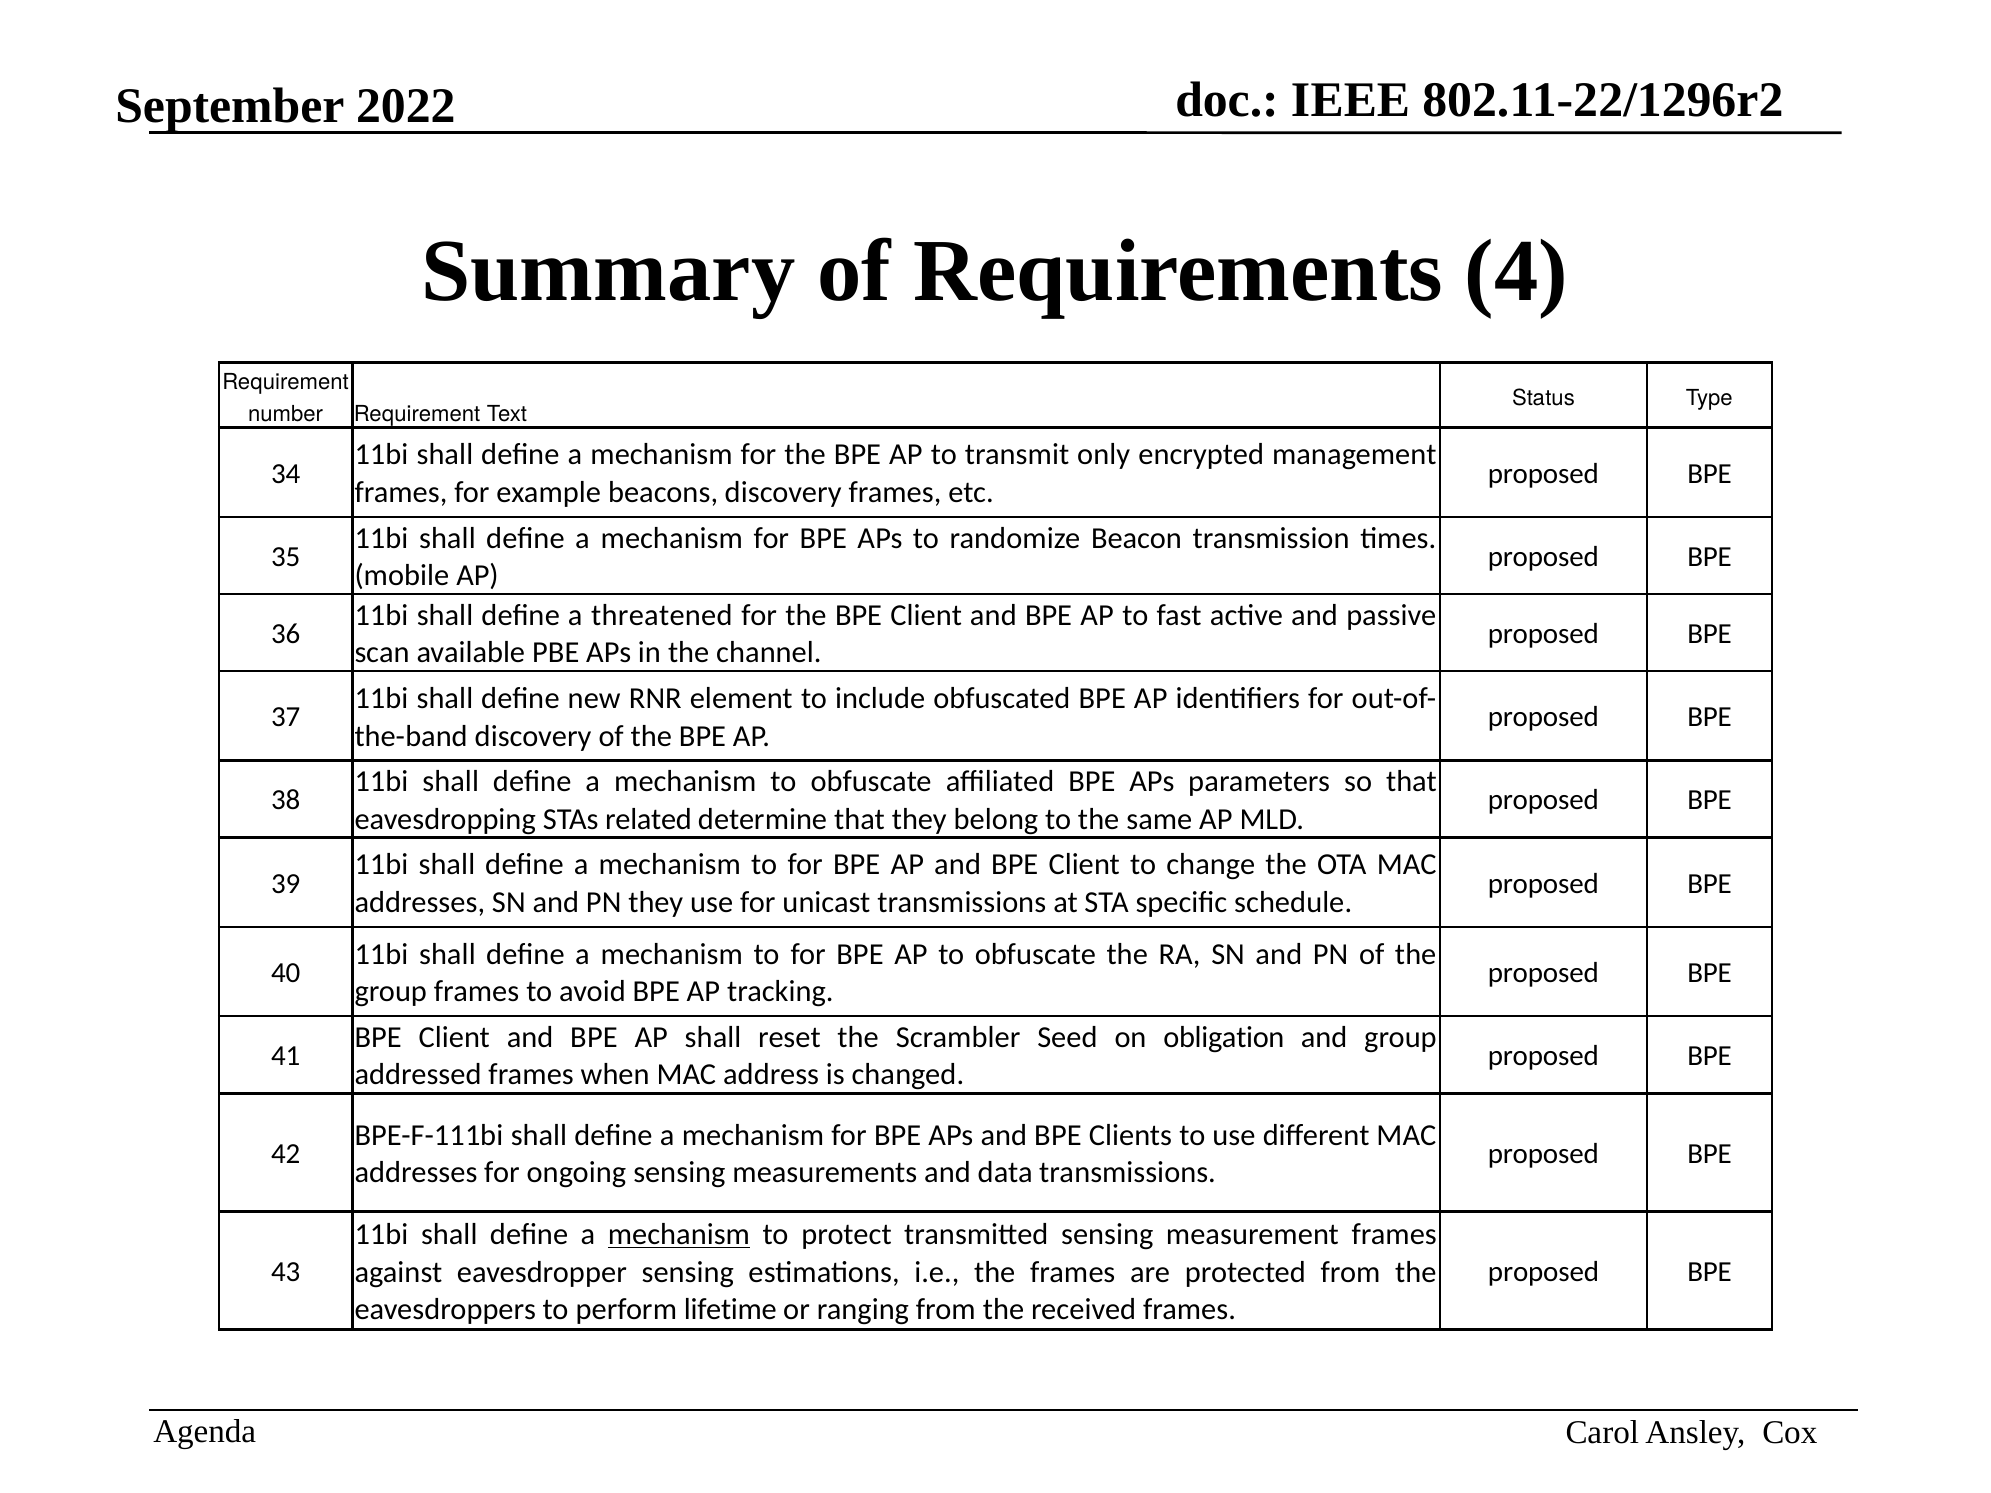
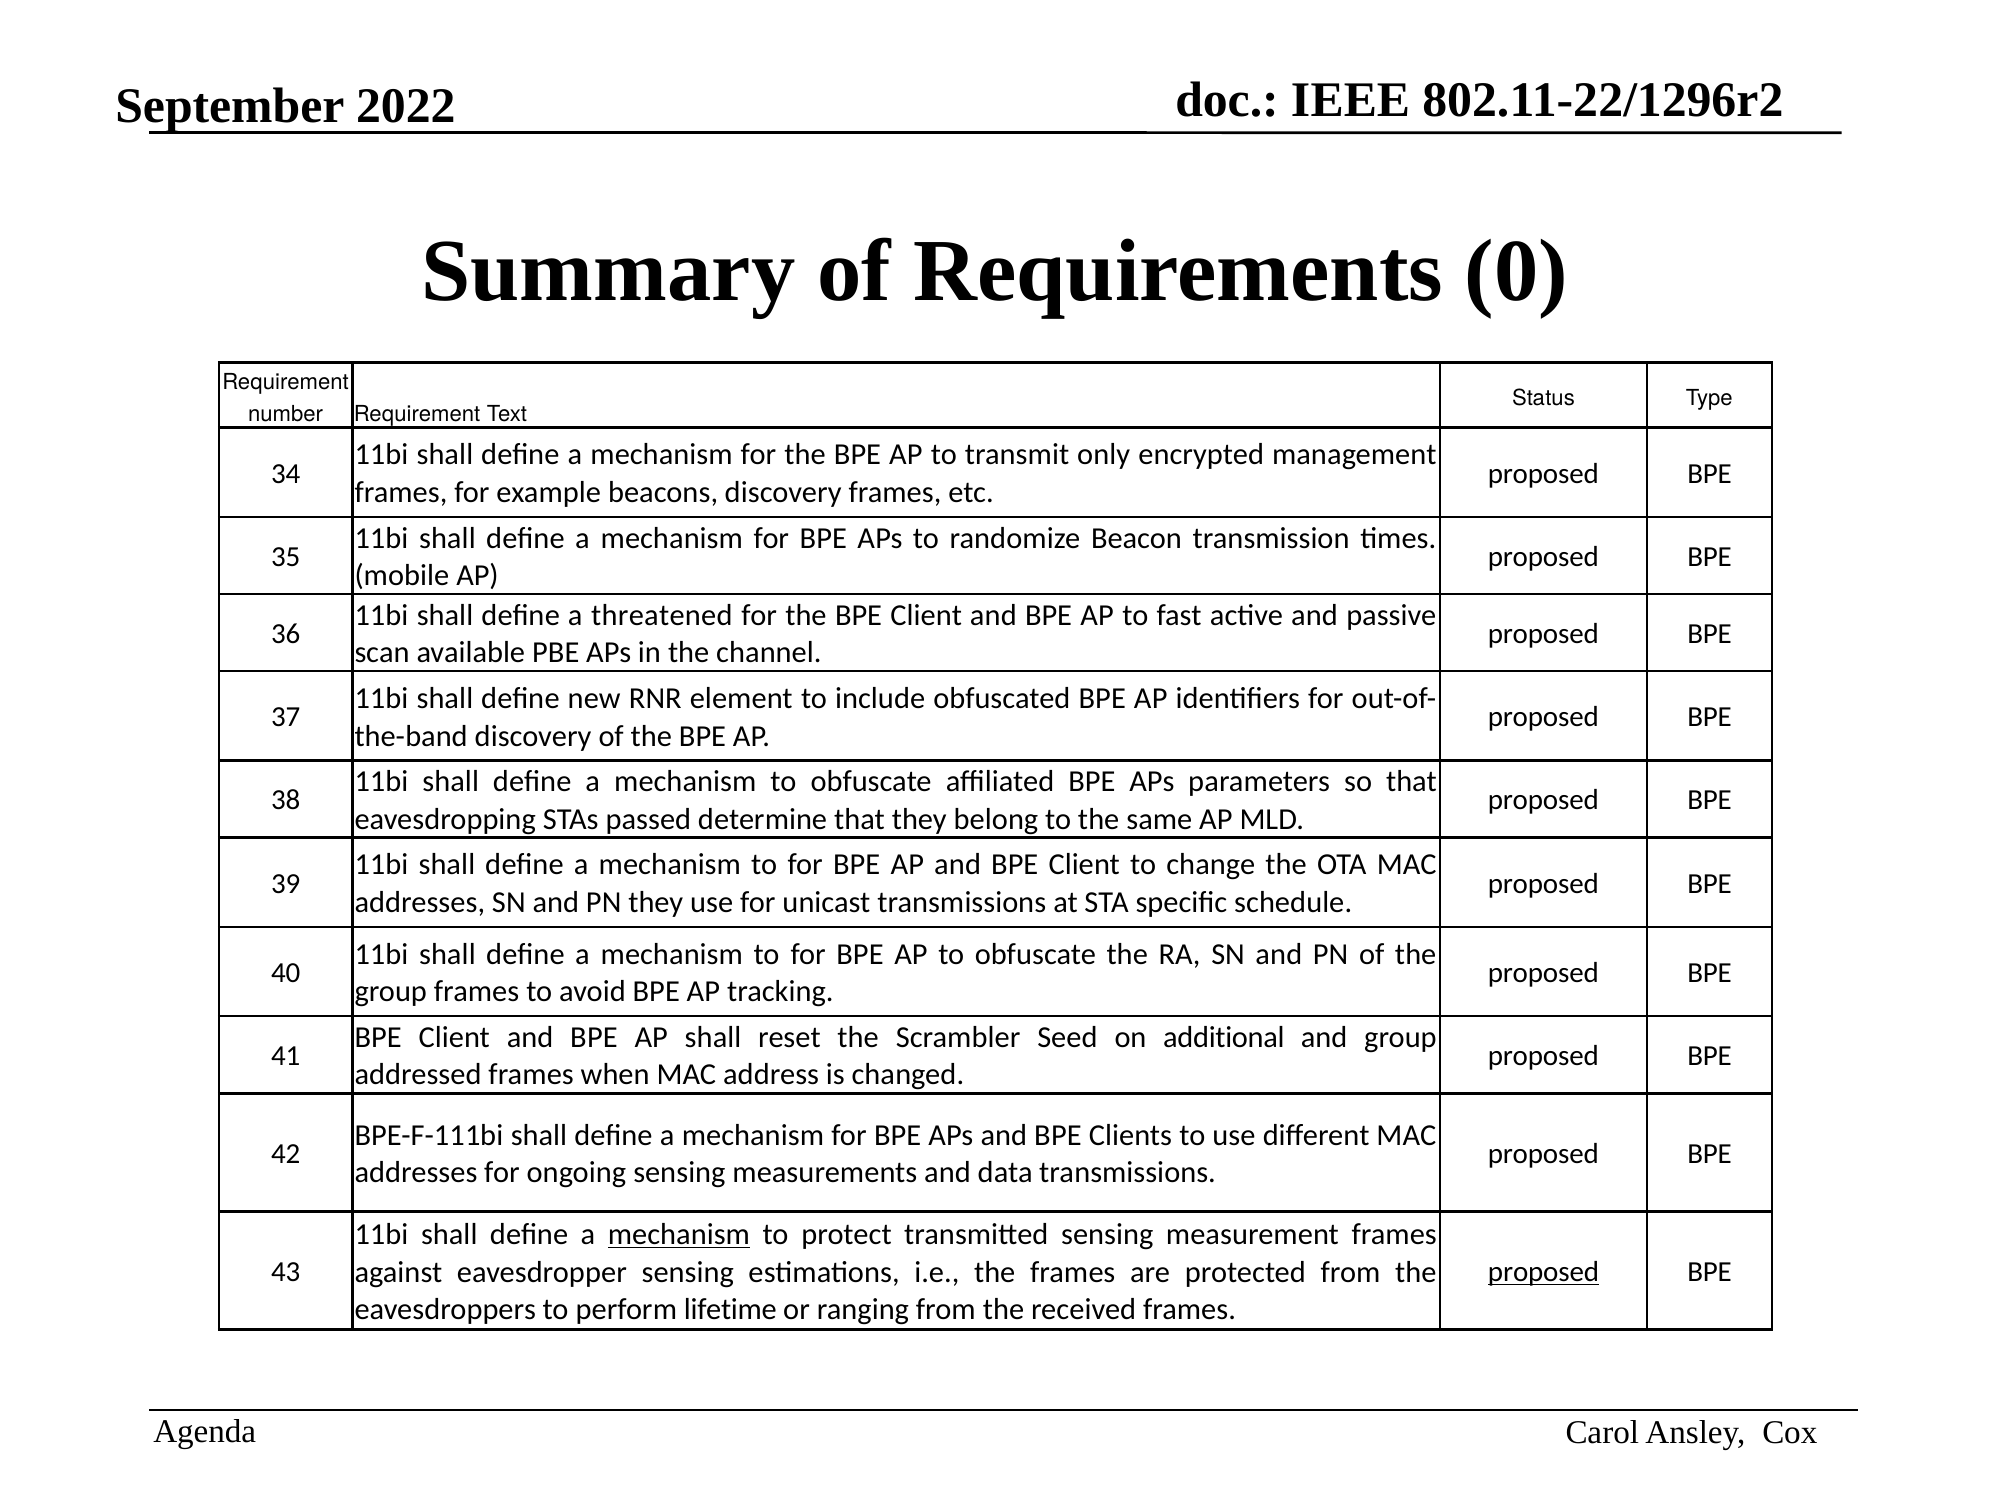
4: 4 -> 0 (1516, 271)
related: related -> passed (648, 819)
obligation: obligation -> additional (1224, 1038)
proposed underline: none -> present (1544, 1272)
